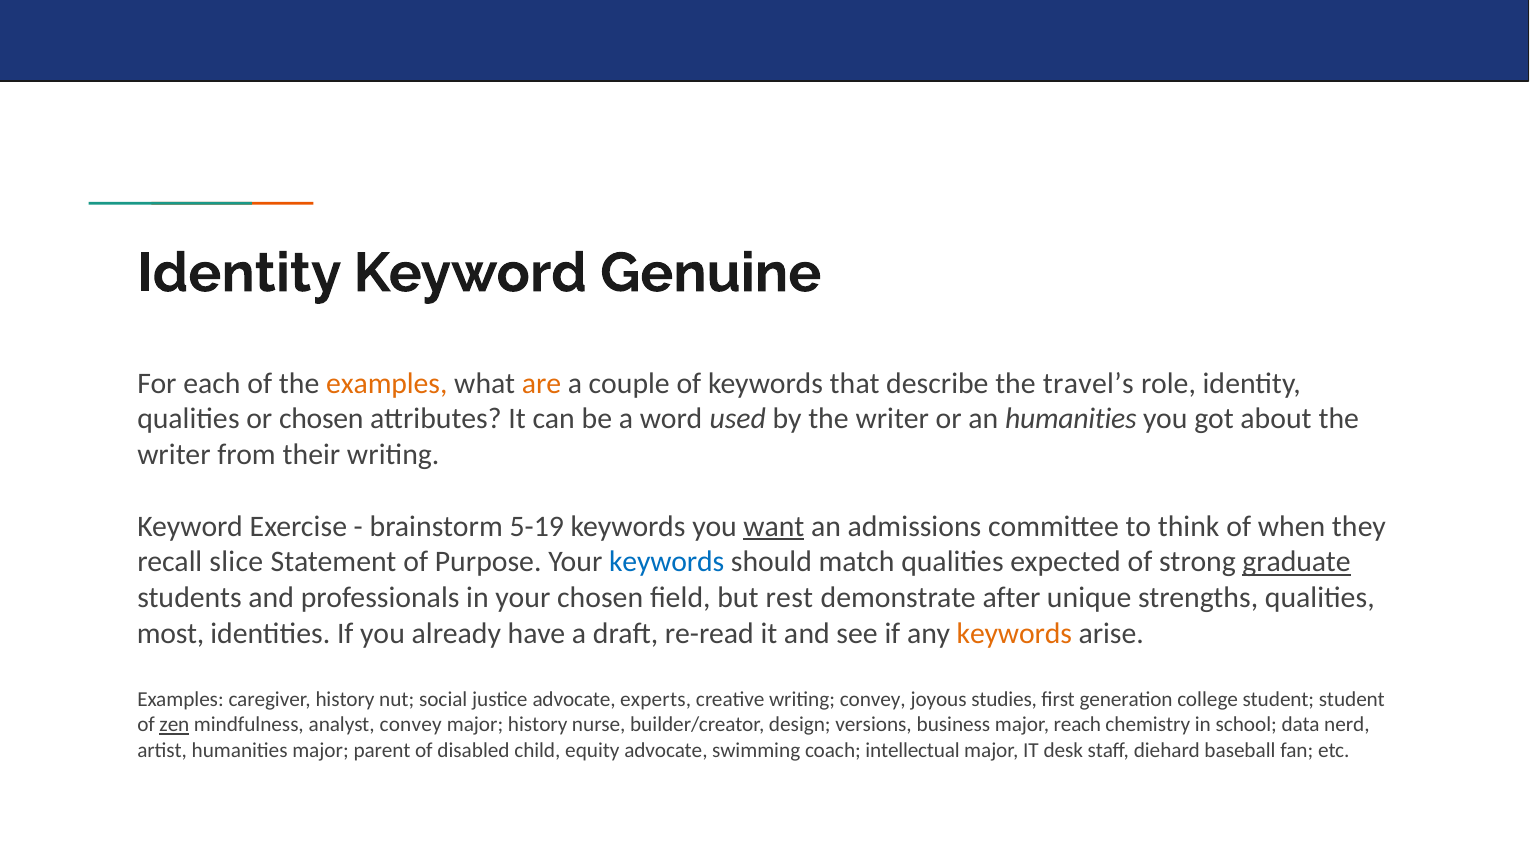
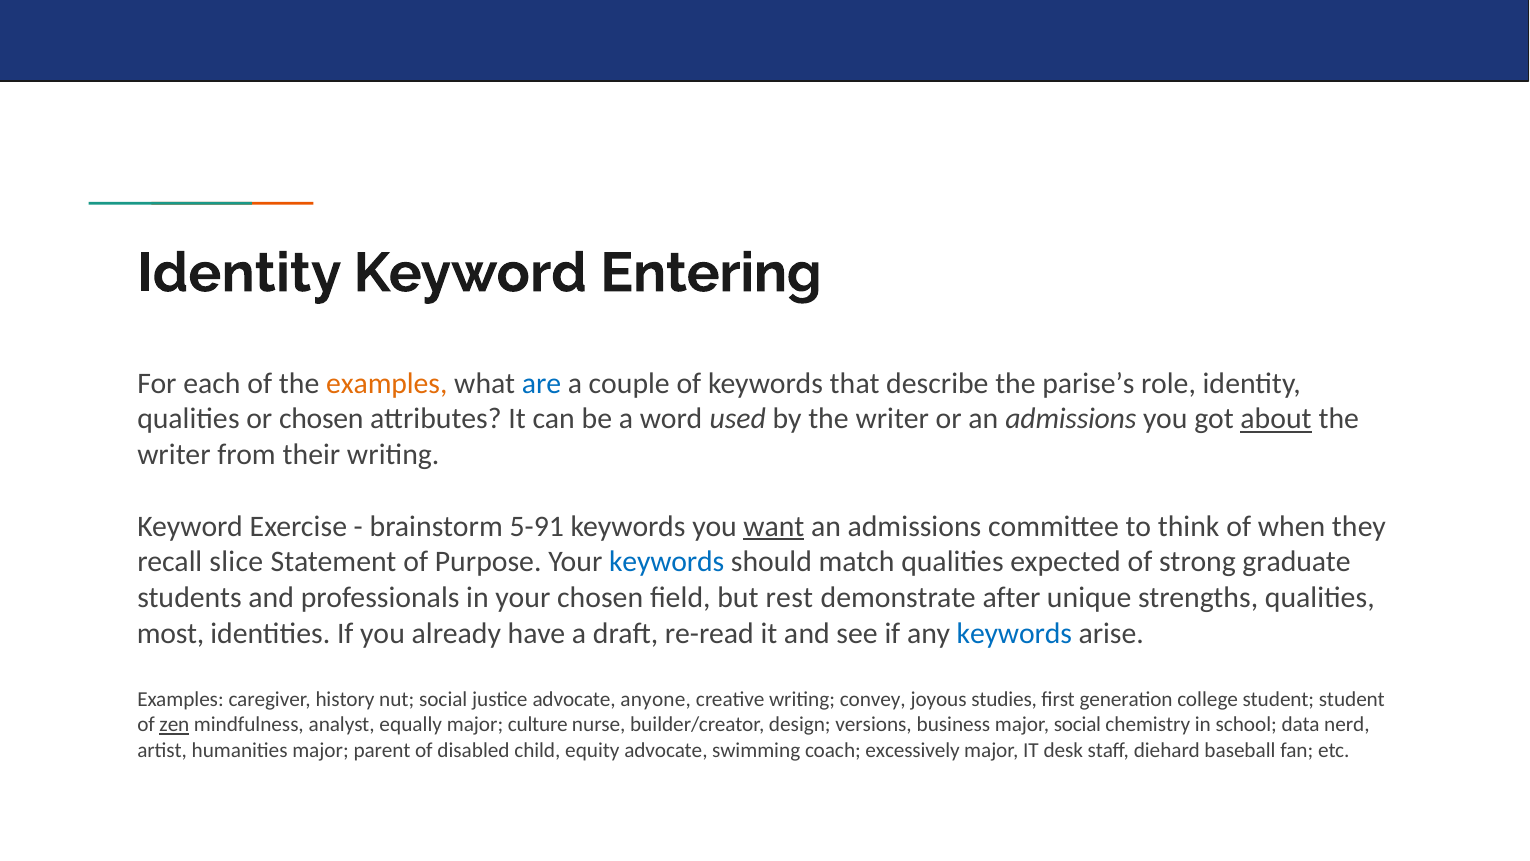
Genuine: Genuine -> Entering (711, 273)
are colour: orange -> blue (542, 383)
travel’s: travel’s -> parise’s (1088, 383)
or an humanities: humanities -> admissions (1071, 419)
about underline: none -> present (1276, 419)
5-19: 5-19 -> 5-91 (537, 526)
graduate underline: present -> none (1297, 562)
keywords colour: orange -> blue (1014, 633)
experts: experts -> anyone (656, 699)
analyst convey: convey -> equally (411, 724)
major history: history -> culture (538, 724)
major reach: reach -> social (1077, 724)
intellectual: intellectual -> excessively (913, 750)
